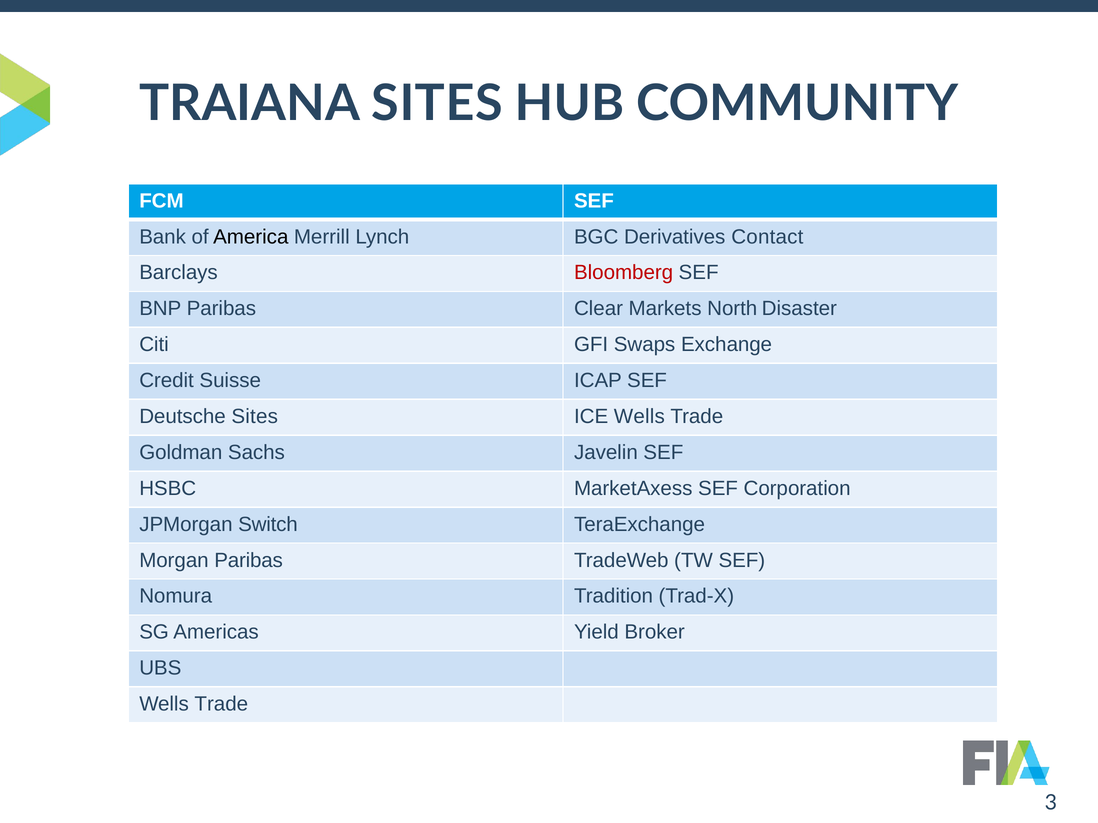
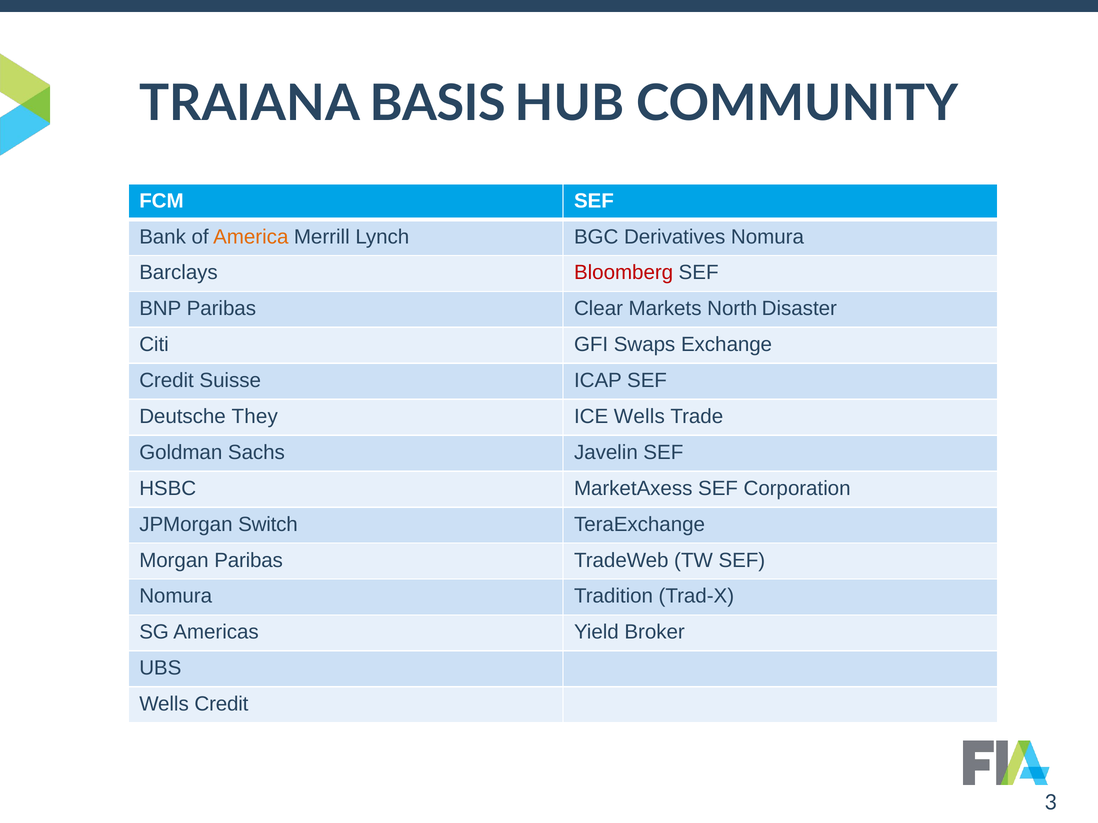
TRAIANA SITES: SITES -> BASIS (438, 104)
America colour: black -> orange (251, 237)
Derivatives Contact: Contact -> Nomura (767, 237)
Deutsche Sites: Sites -> They (255, 417)
Trade: Trade -> Credit (221, 704)
